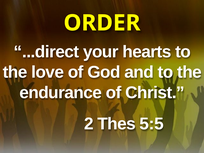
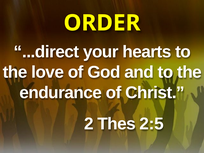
5:5: 5:5 -> 2:5 (152, 124)
